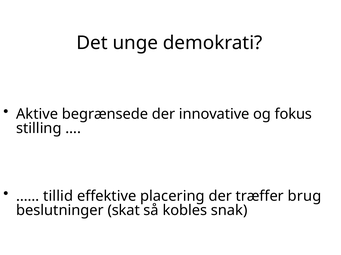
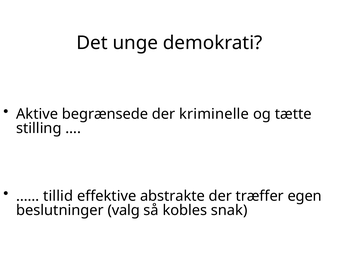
innovative: innovative -> kriminelle (214, 114)
fokus: fokus -> tætte (293, 114)
placering: placering -> abstrakte (172, 197)
brug: brug -> egen (305, 197)
skat: skat -> valg (124, 211)
